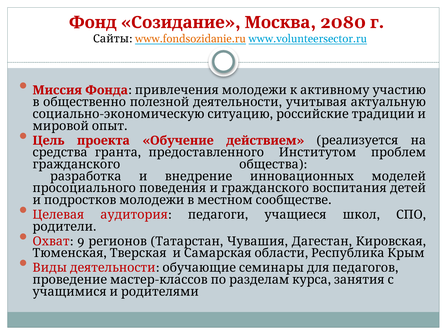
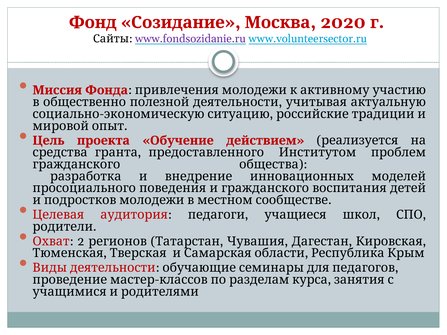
2080: 2080 -> 2020 (343, 23)
www.fondsozidanie.ru colour: orange -> purple (190, 39)
9: 9 -> 2 (81, 241)
